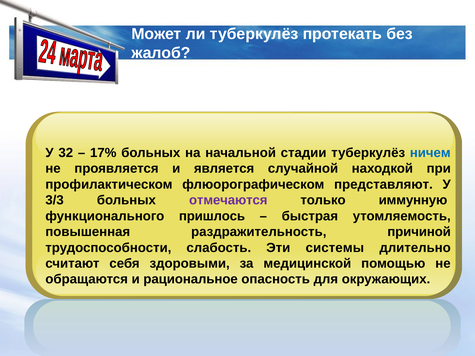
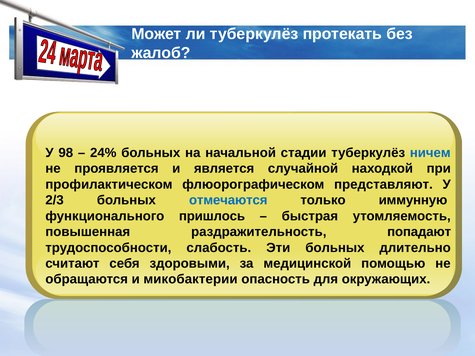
32: 32 -> 98 (66, 153)
17%: 17% -> 24% (103, 153)
3/3: 3/3 -> 2/3 (55, 200)
отмечаются colour: purple -> blue (228, 200)
причиной: причиной -> попадают (419, 232)
Эти системы: системы -> больных (335, 248)
рациональное: рациональное -> микобактерии (190, 280)
